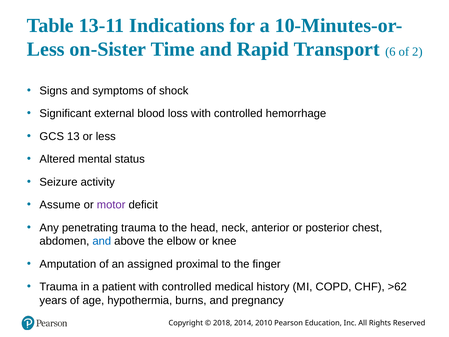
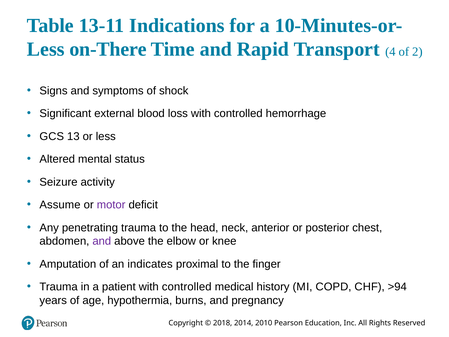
on-Sister: on-Sister -> on-There (108, 49)
6: 6 -> 4 (390, 52)
and colour: blue -> purple (102, 241)
assigned: assigned -> indicates (150, 264)
>62: >62 -> >94 (397, 287)
